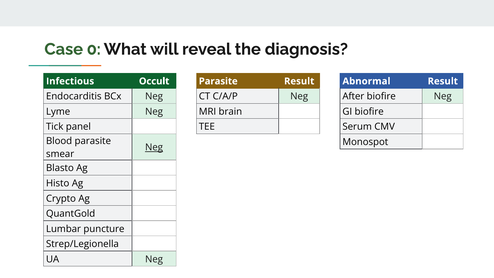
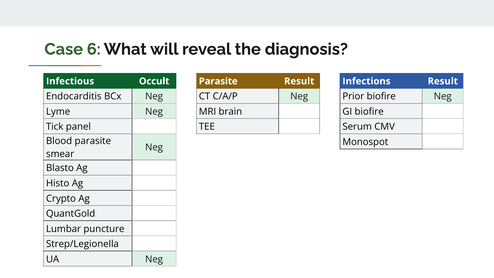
0: 0 -> 6 (94, 49)
Abnormal: Abnormal -> Infections (366, 81)
After: After -> Prior (353, 96)
Neg underline: present -> none (154, 147)
